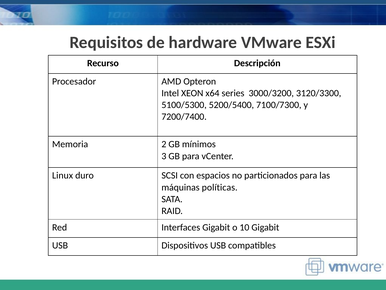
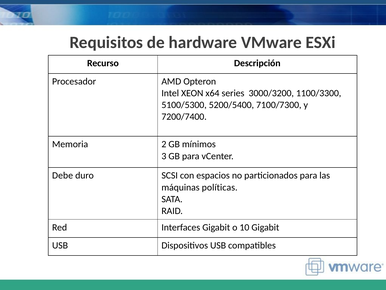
3120/3300: 3120/3300 -> 1100/3300 (319, 93)
Linux: Linux -> Debe (63, 175)
